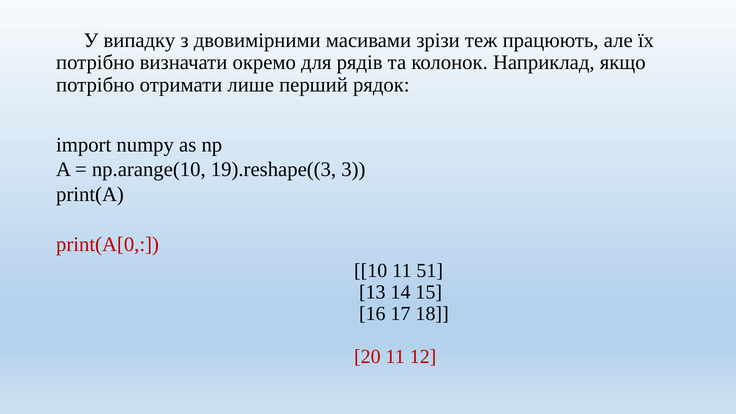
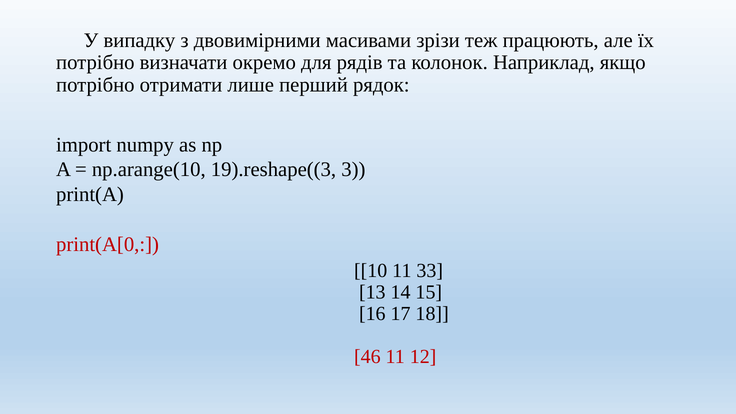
51: 51 -> 33 (430, 270)
20: 20 -> 46 (367, 357)
